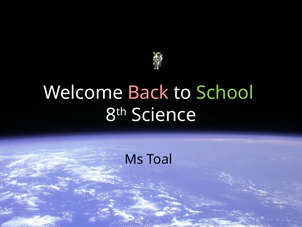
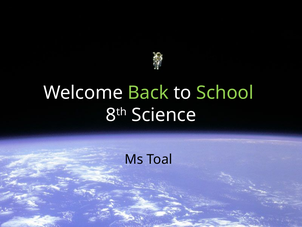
Back colour: pink -> light green (148, 93)
